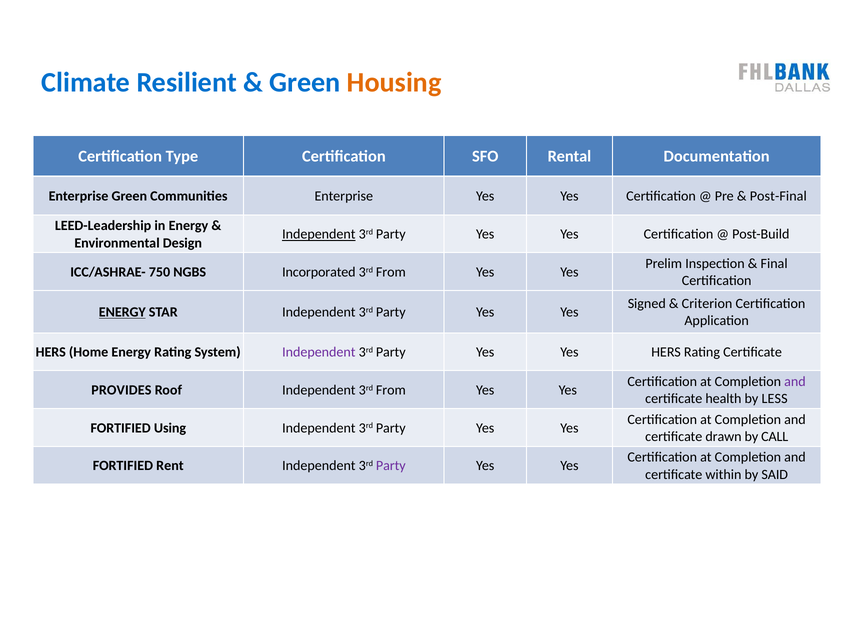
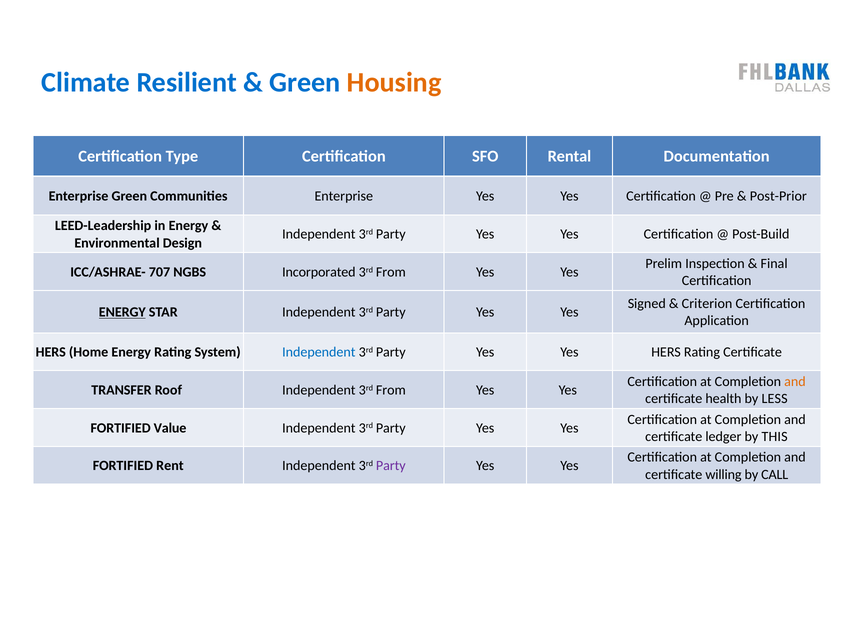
Post-Final: Post-Final -> Post-Prior (778, 196)
Independent underline: present -> none (319, 234)
750: 750 -> 707 (159, 272)
Independent colour: purple -> blue (319, 352)
and colour: purple -> orange (795, 381)
PROVIDES: PROVIDES -> TRANSFER (121, 390)
Using: Using -> Value (170, 428)
drawn: drawn -> ledger (723, 436)
CALL: CALL -> THIS (775, 436)
within: within -> willing (723, 474)
SAID: SAID -> CALL (775, 474)
